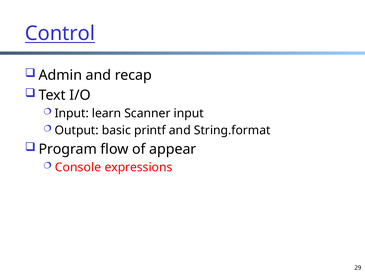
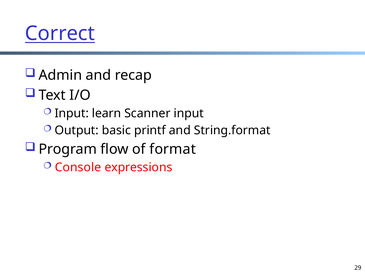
Control: Control -> Correct (60, 33)
appear: appear -> format (173, 149)
